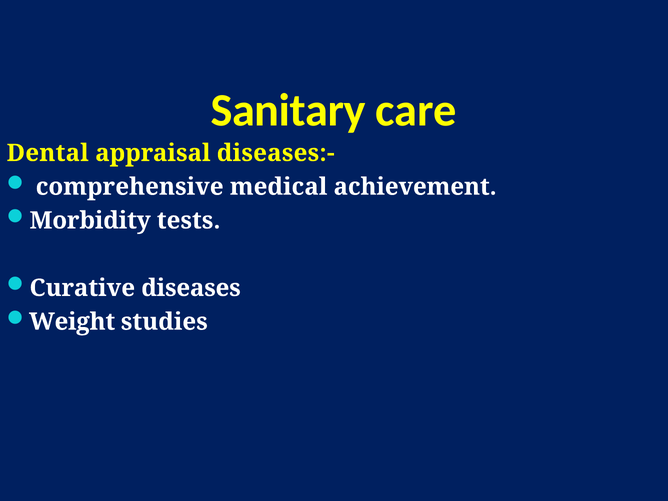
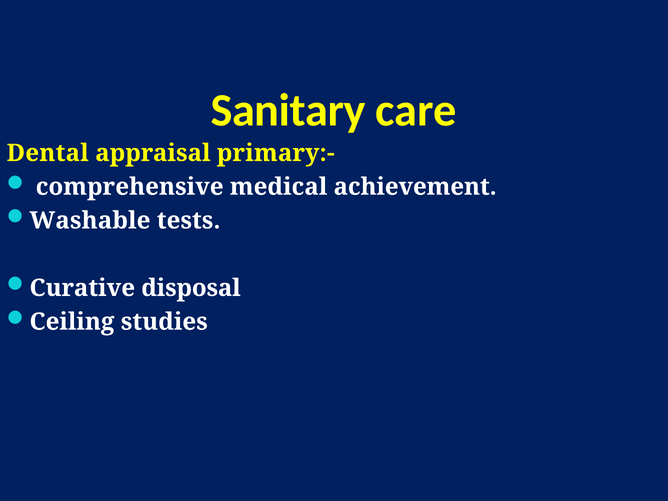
diseases:-: diseases:- -> primary:- (276, 153)
Morbidity: Morbidity -> Washable (90, 221)
diseases: diseases -> disposal (191, 288)
Weight: Weight -> Ceiling (72, 322)
